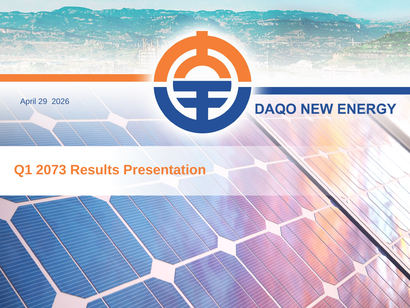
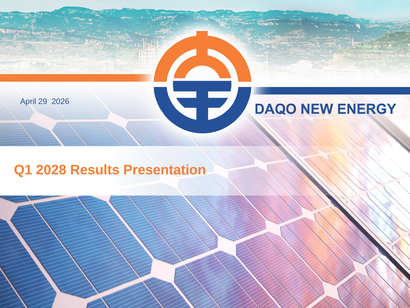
2073: 2073 -> 2028 (51, 170)
